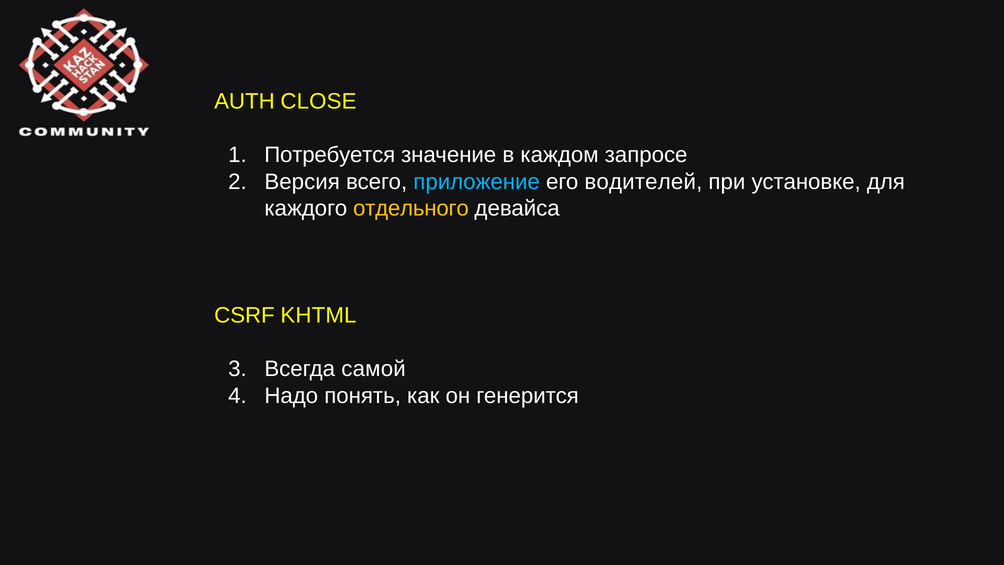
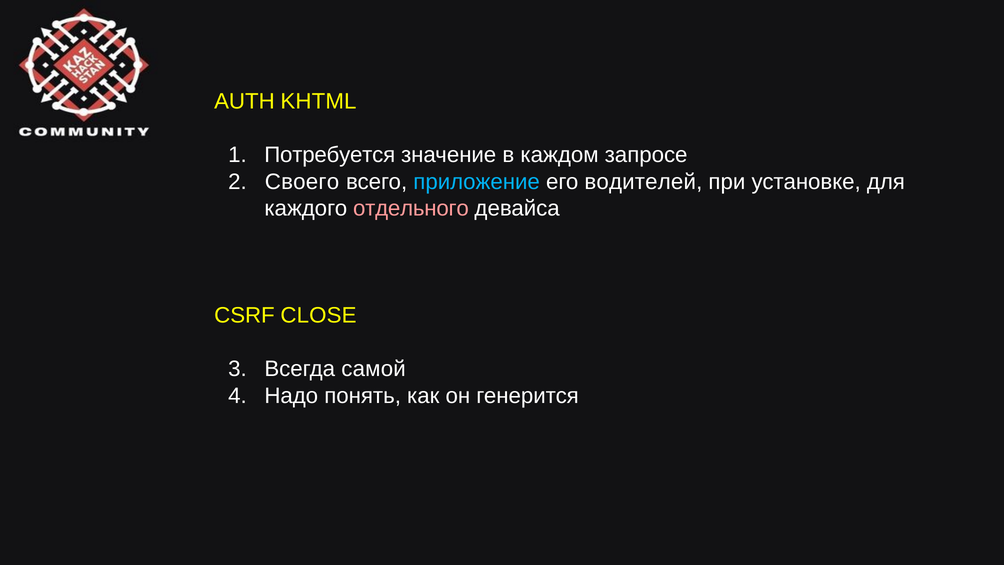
CLOSE: CLOSE -> KHTML (318, 101)
Версия: Версия -> Своего (302, 182)
отдельного colour: yellow -> pink (411, 208)
KHTML: KHTML -> CLOSE (318, 315)
